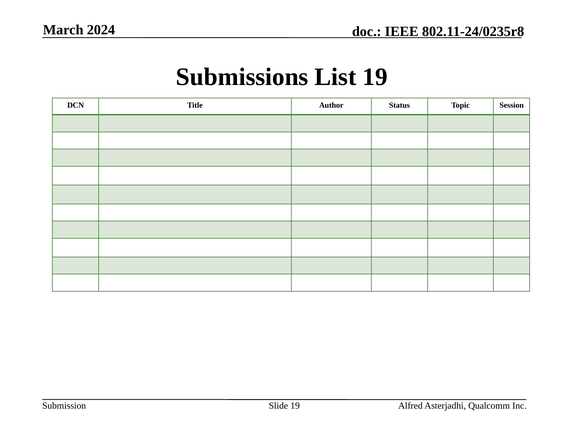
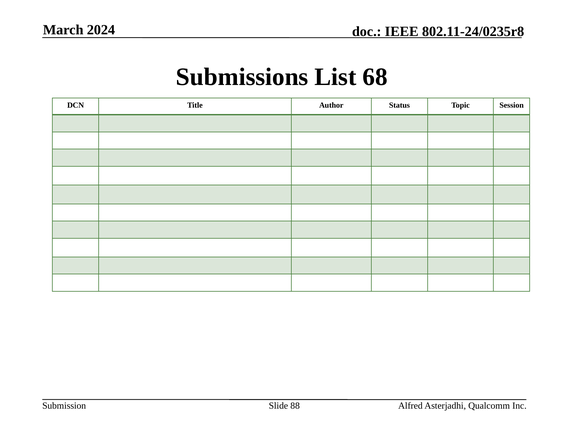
List 19: 19 -> 68 (375, 77)
Slide 19: 19 -> 88 (295, 406)
